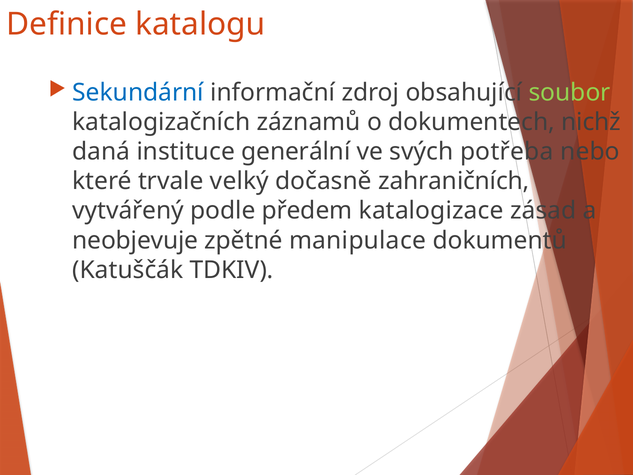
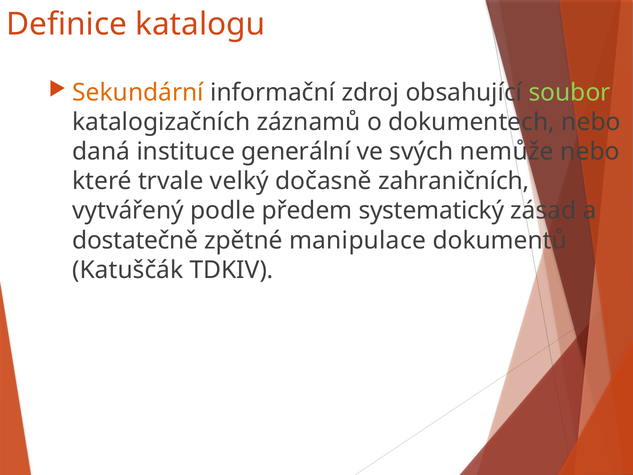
Sekundární colour: blue -> orange (138, 93)
dokumentech nichž: nichž -> nebo (591, 122)
potřeba: potřeba -> nemůže (507, 152)
katalogizace: katalogizace -> systematický (431, 211)
neobjevuje: neobjevuje -> dostatečně (135, 240)
